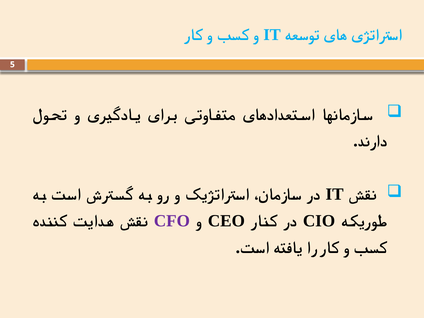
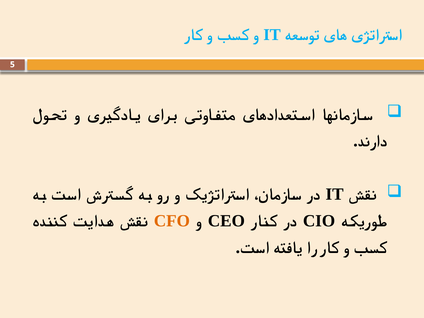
CFO colour: purple -> orange (172, 221)
